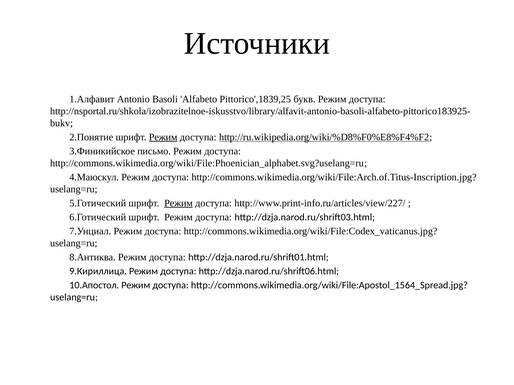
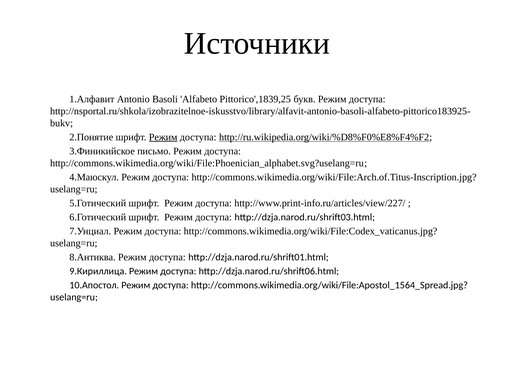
Режим underline: present -> none (179, 203)
